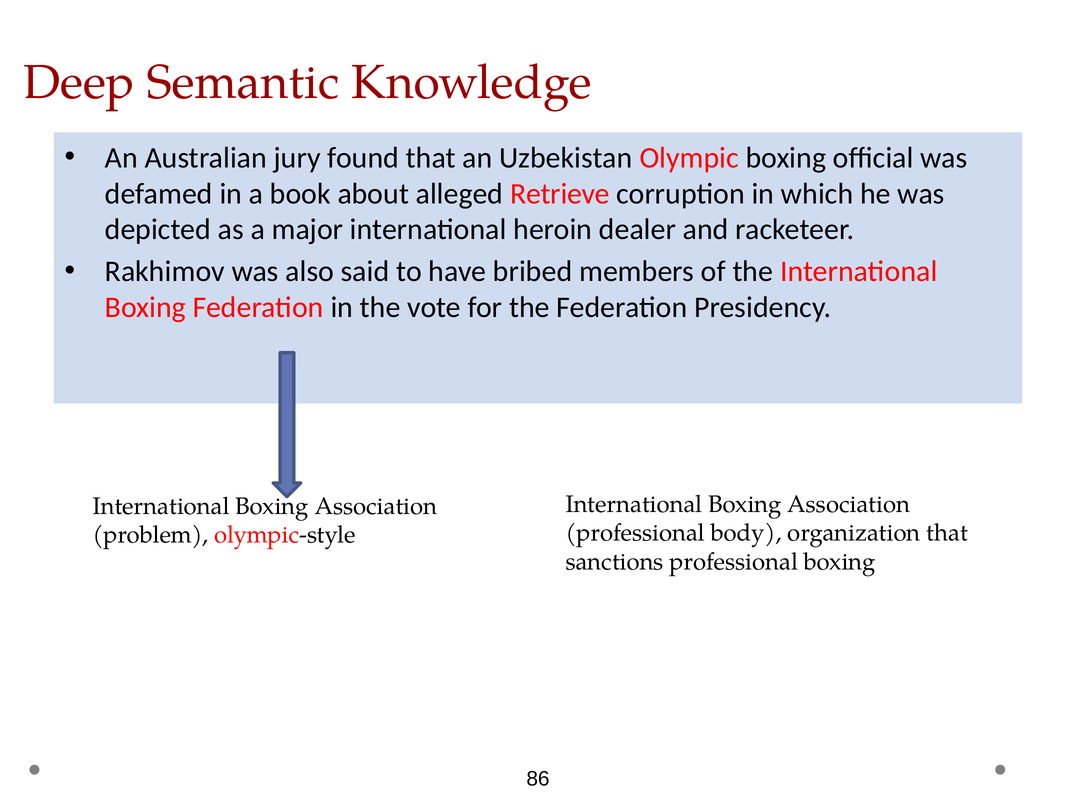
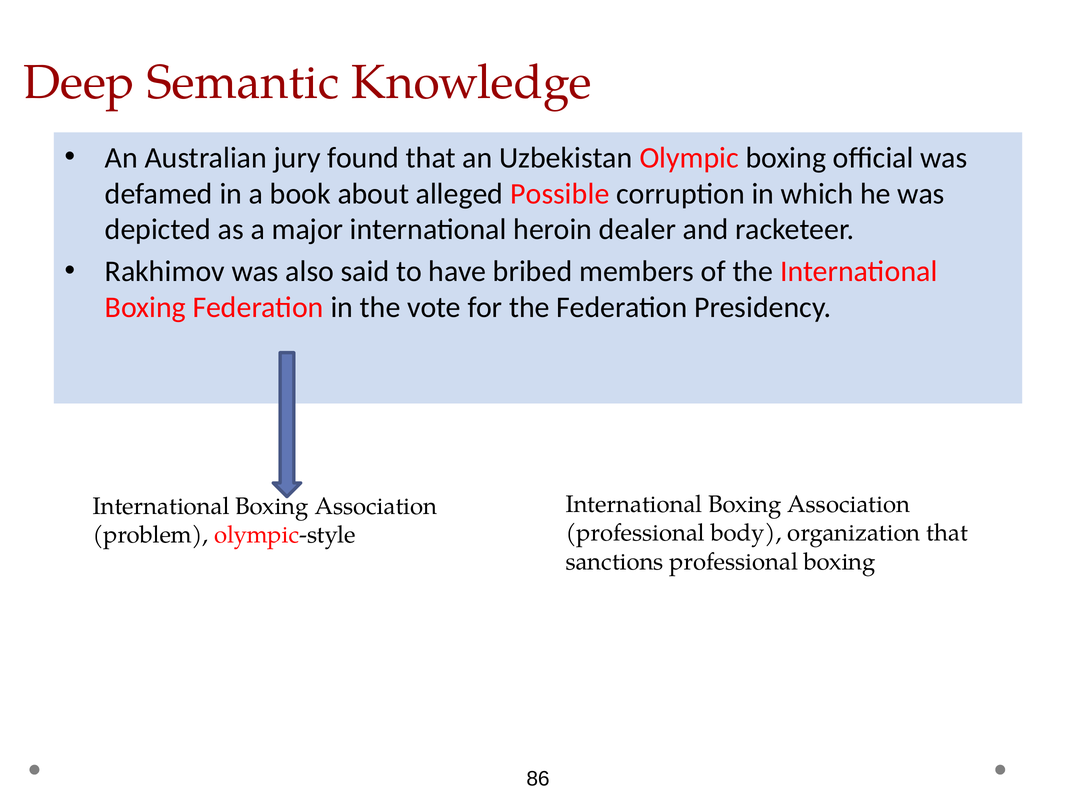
Retrieve: Retrieve -> Possible (560, 194)
